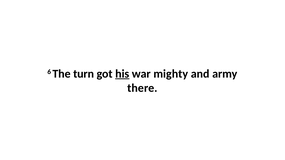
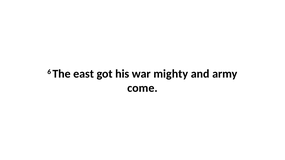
turn: turn -> east (84, 74)
his underline: present -> none (122, 74)
there: there -> come (142, 88)
